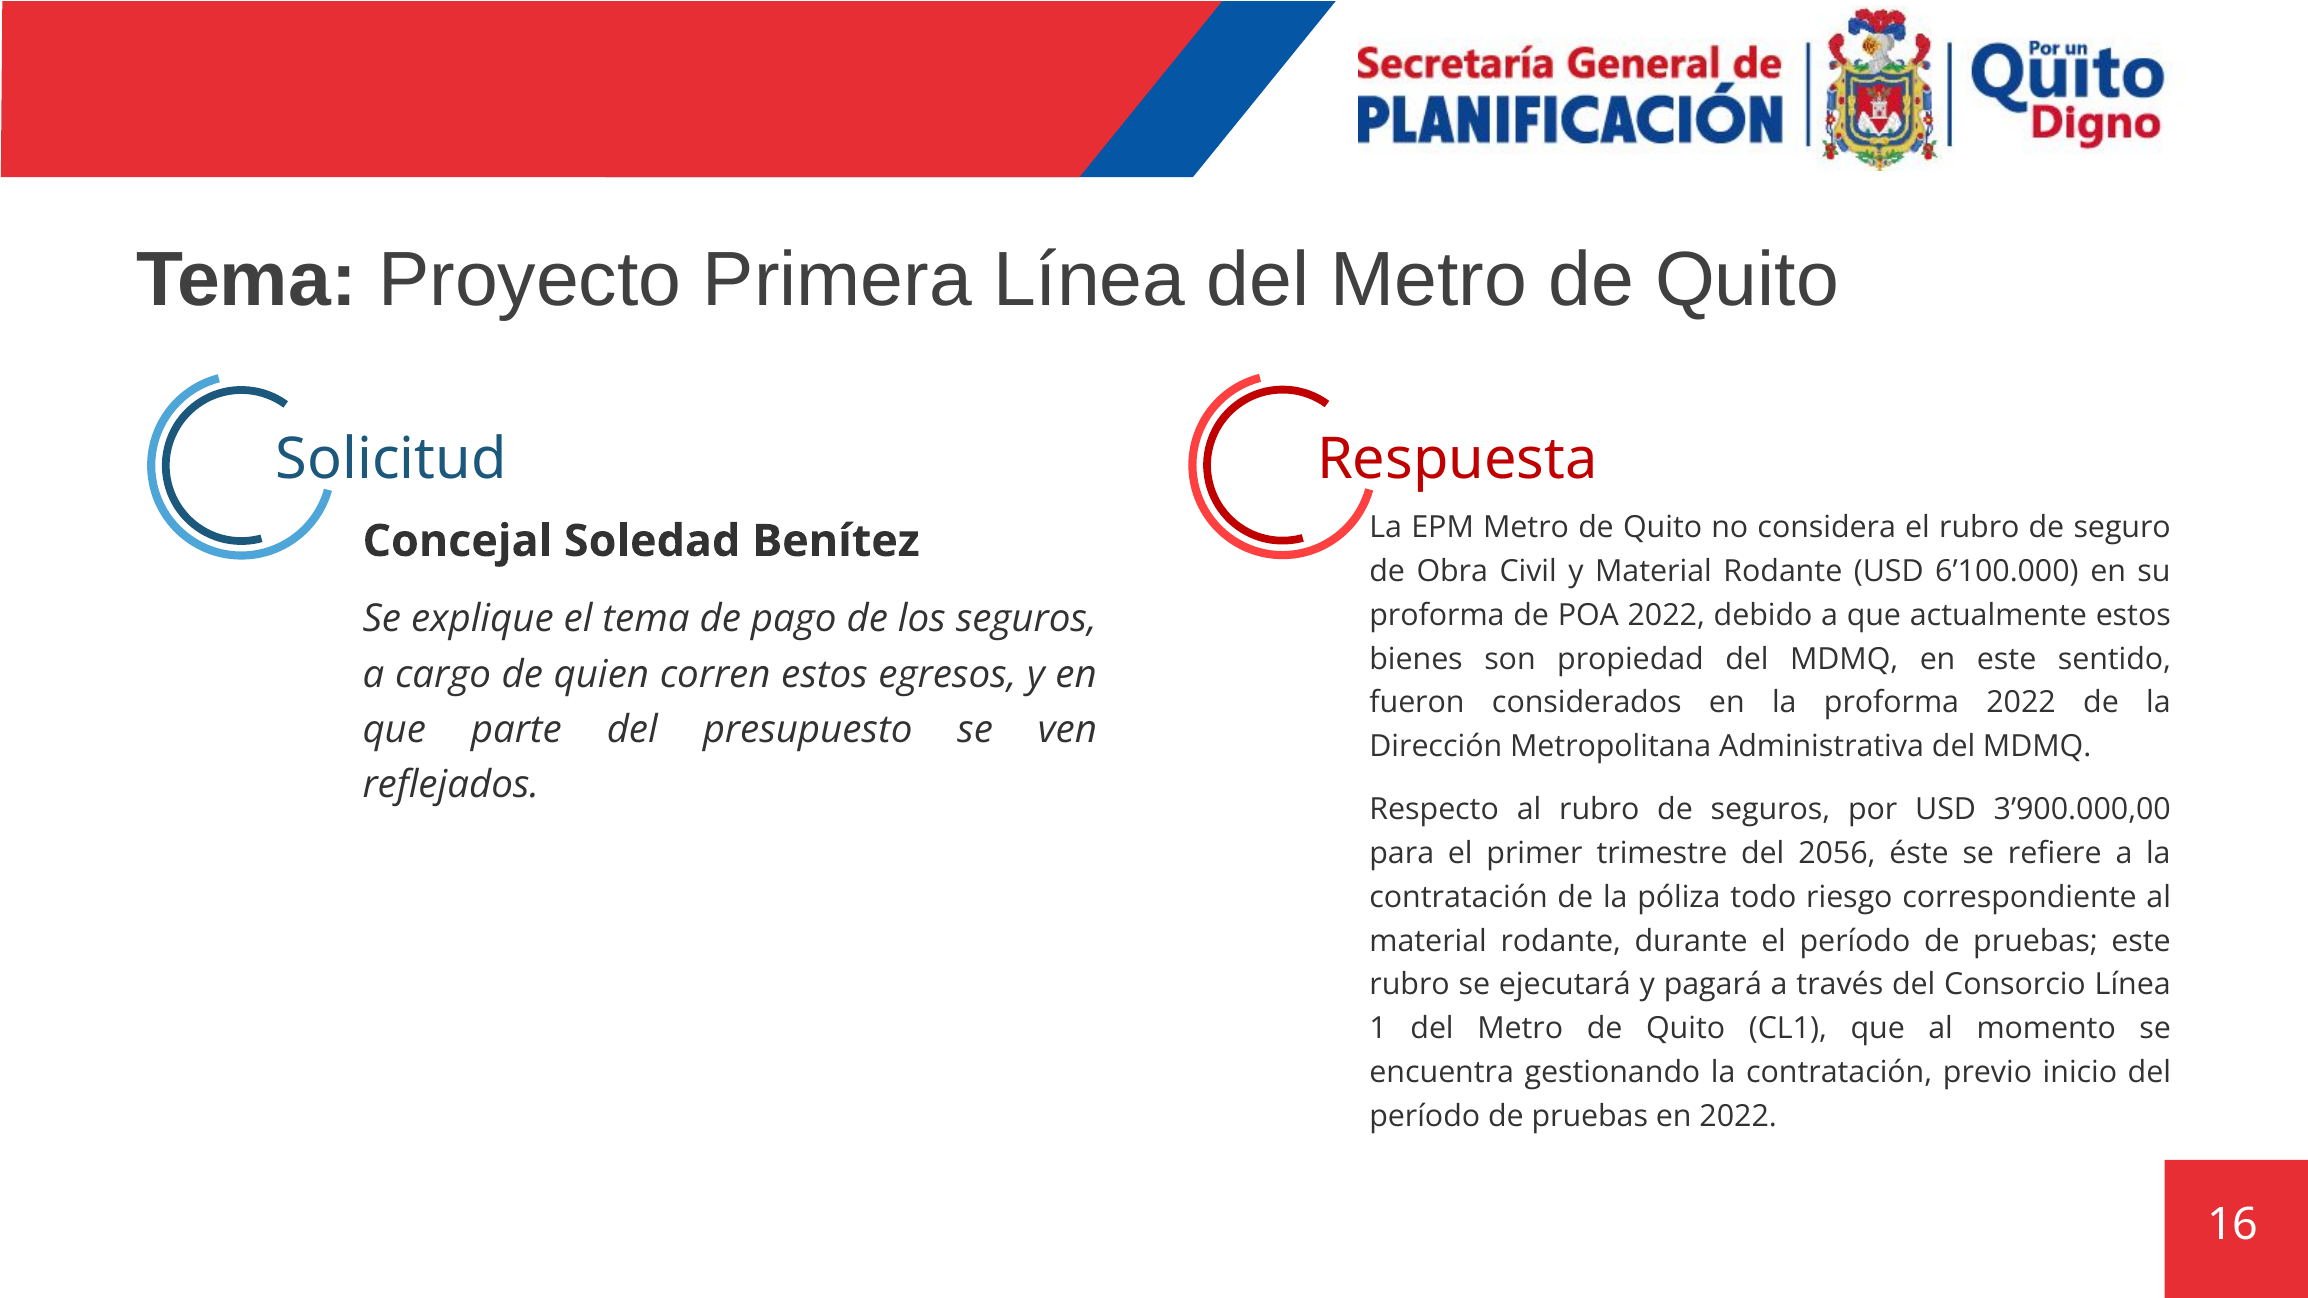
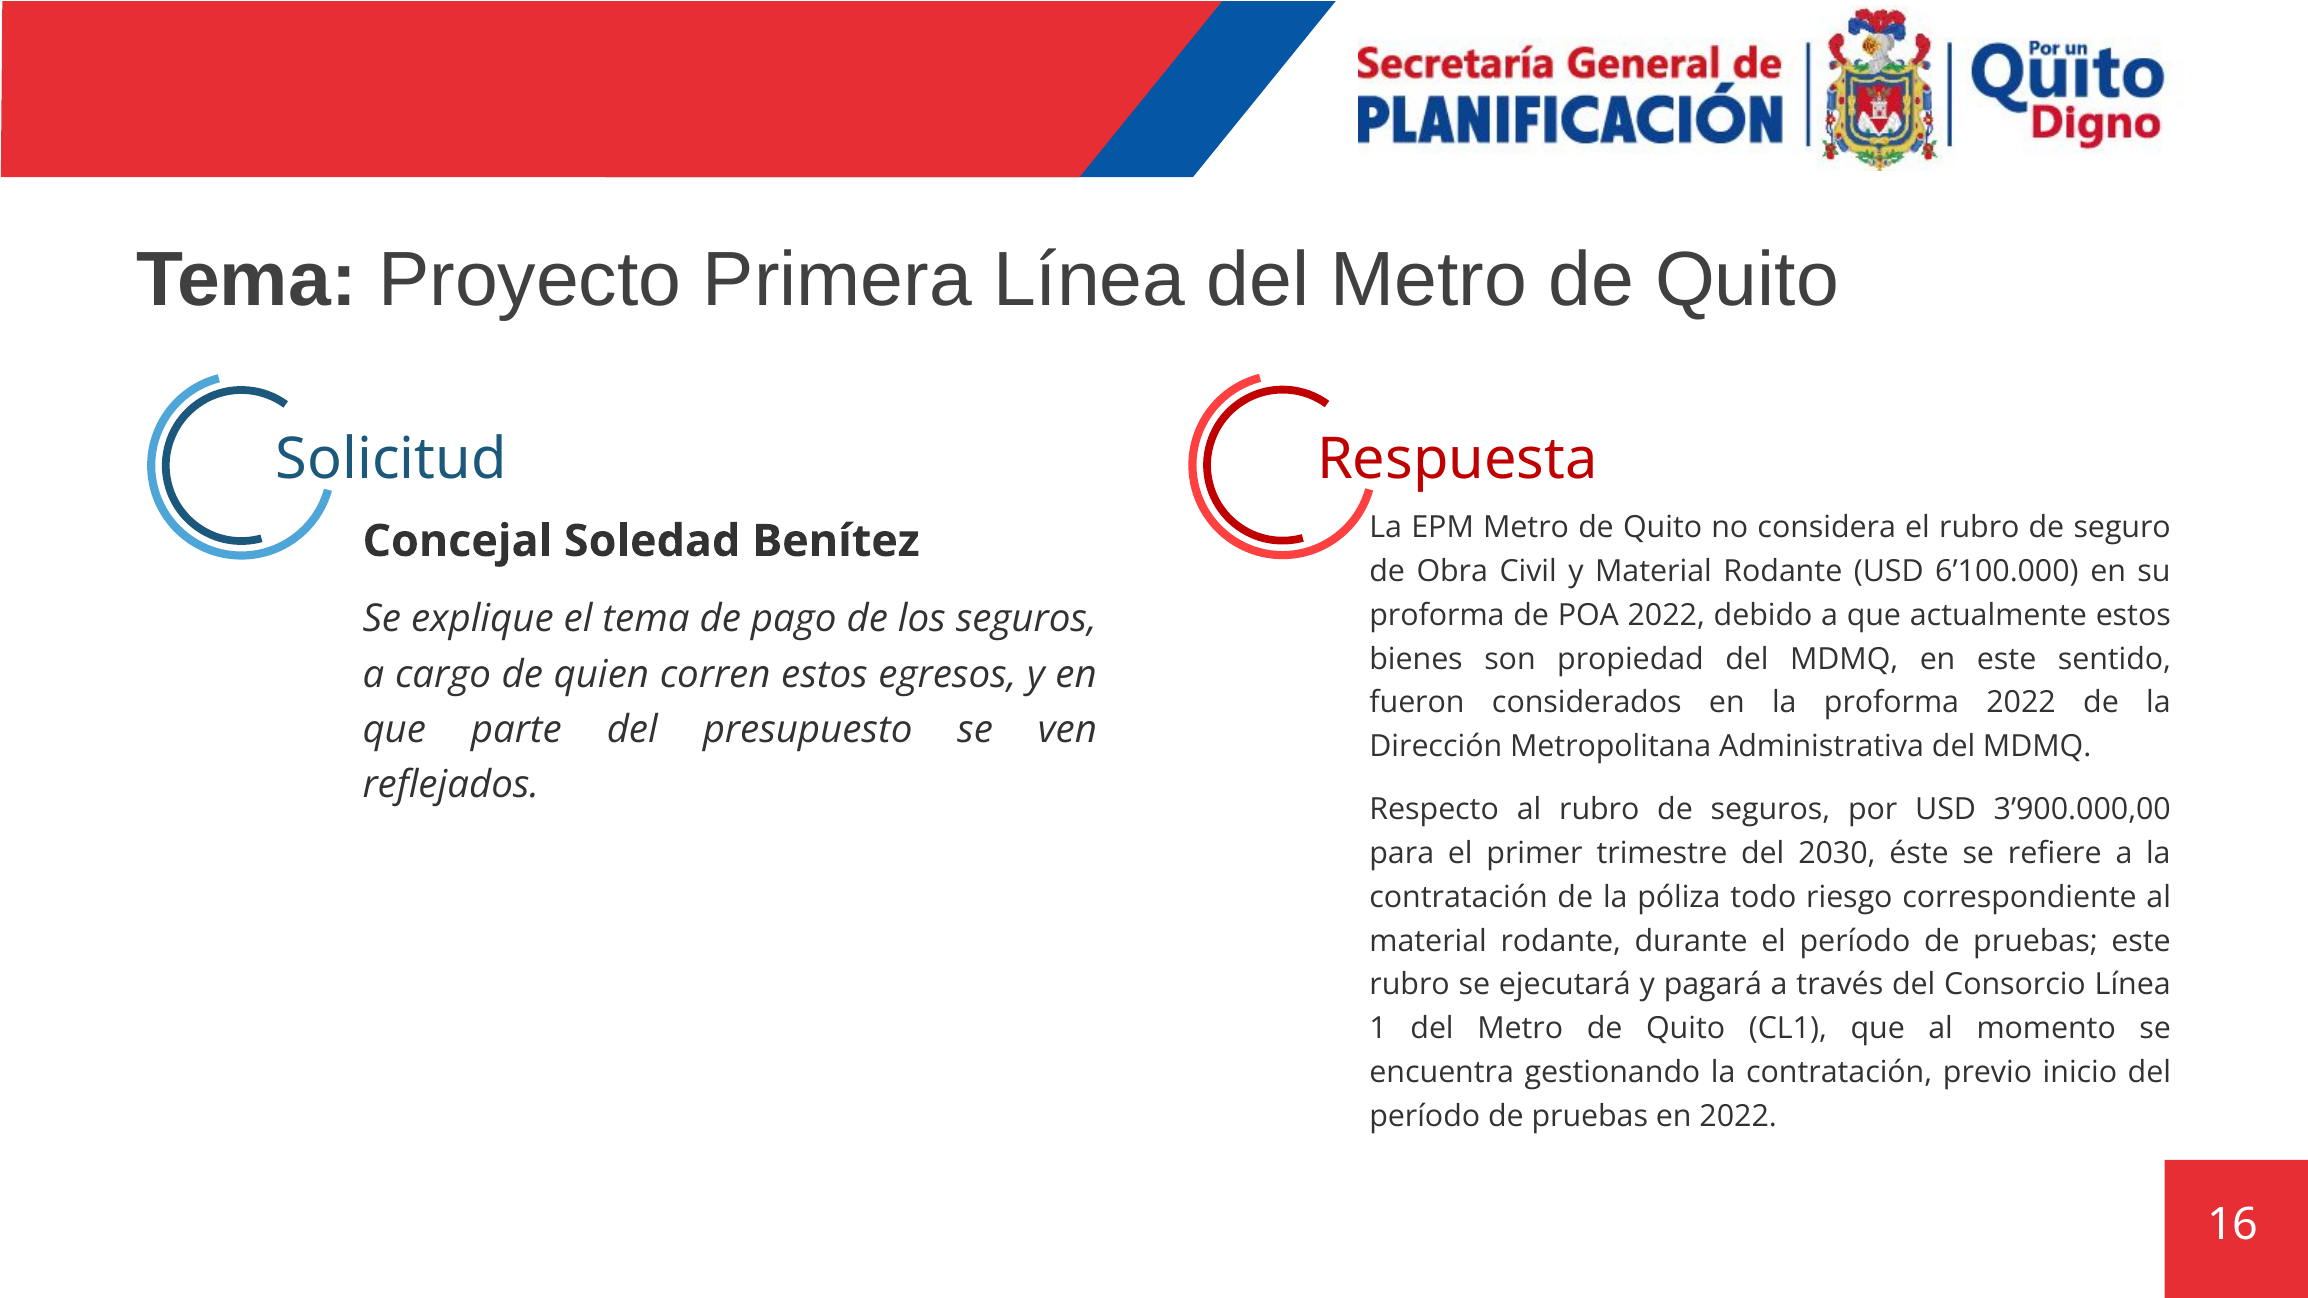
2056: 2056 -> 2030 (1837, 854)
